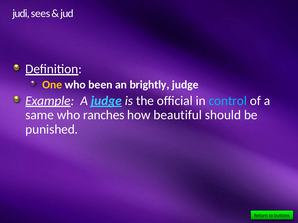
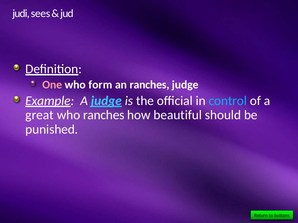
One colour: yellow -> pink (52, 85)
been: been -> form (100, 85)
an brightly: brightly -> ranches (150, 85)
same: same -> great (40, 115)
